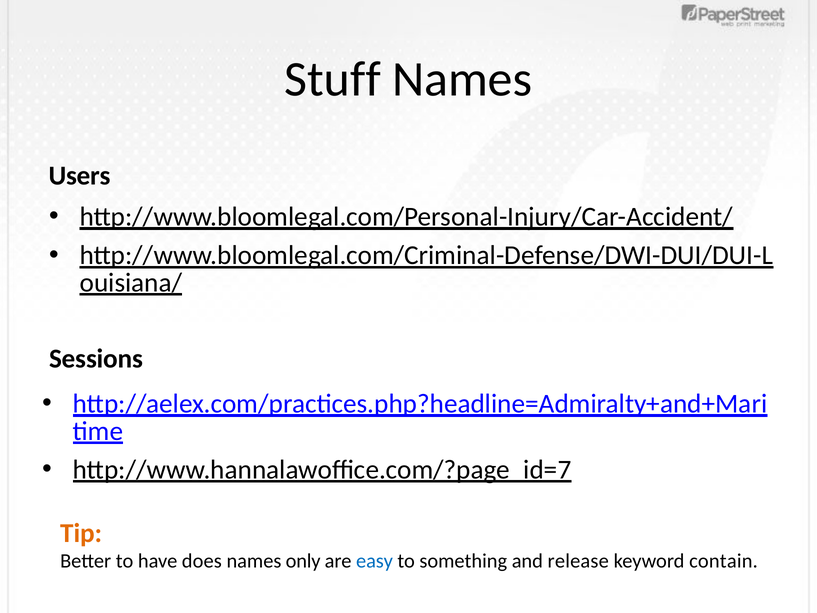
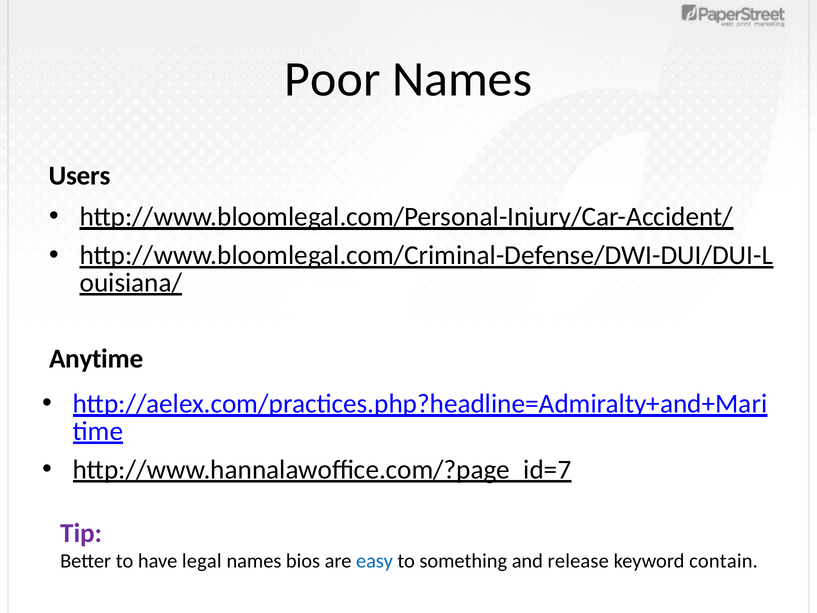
Stuff: Stuff -> Poor (332, 79)
Sessions: Sessions -> Anytime (96, 359)
Tip colour: orange -> purple (81, 533)
does: does -> legal (202, 561)
only: only -> bios (303, 561)
